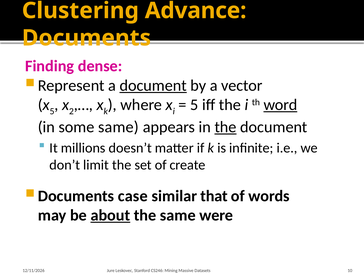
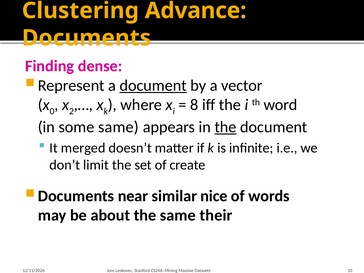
5: 5 -> 0 (52, 111)
5: 5 -> 8 (194, 105)
word underline: present -> none (280, 105)
millions: millions -> merged (83, 148)
case: case -> near (133, 196)
that: that -> nice (214, 196)
about underline: present -> none (110, 215)
were: were -> their (216, 215)
